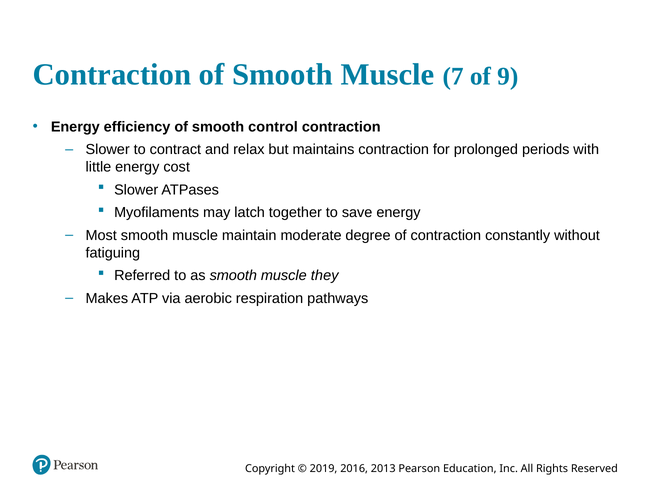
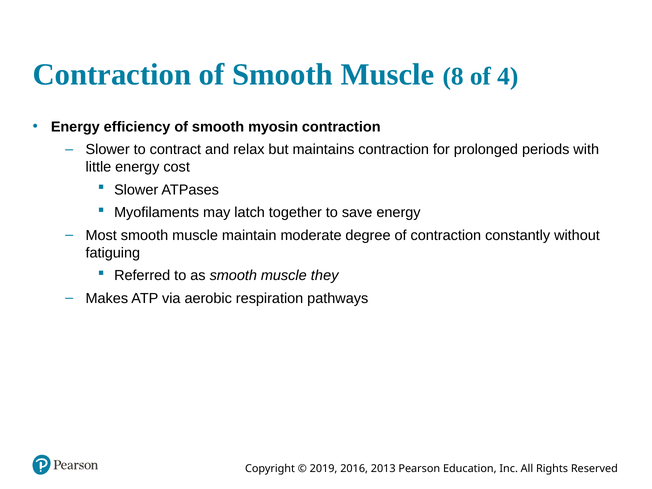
7: 7 -> 8 (453, 76)
9: 9 -> 4 (508, 76)
control: control -> myosin (273, 127)
